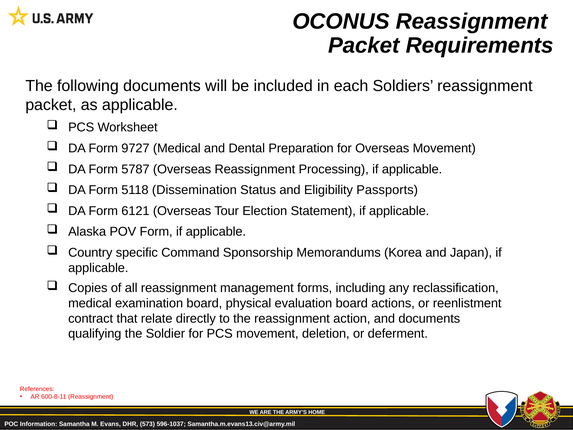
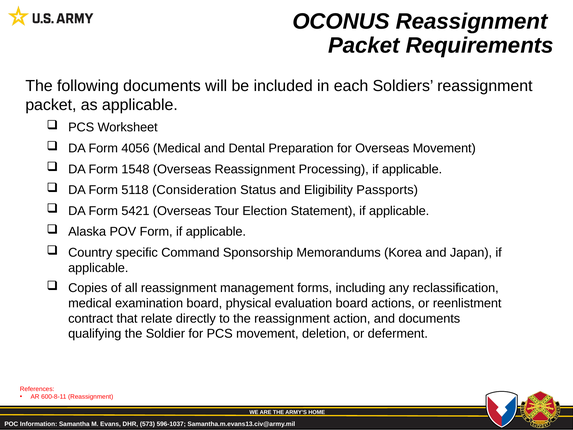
9727: 9727 -> 4056 (135, 148)
5787: 5787 -> 1548 (135, 169)
Dissemination: Dissemination -> Consideration (194, 190)
6121: 6121 -> 5421 (135, 211)
